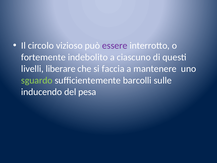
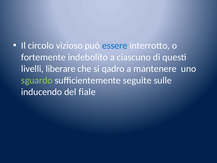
essere colour: purple -> blue (115, 46)
faccia: faccia -> qadro (113, 69)
barcolli: barcolli -> seguite (137, 80)
pesa: pesa -> fiale (87, 92)
